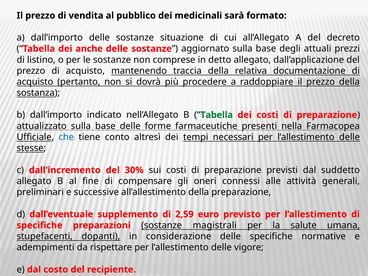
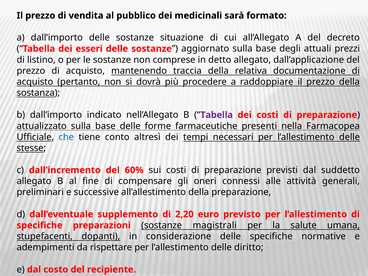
anche: anche -> esseri (89, 49)
Tabella colour: green -> purple (217, 115)
30%: 30% -> 60% (134, 170)
2,59: 2,59 -> 2,20 (184, 214)
vigore: vigore -> diritto (249, 247)
